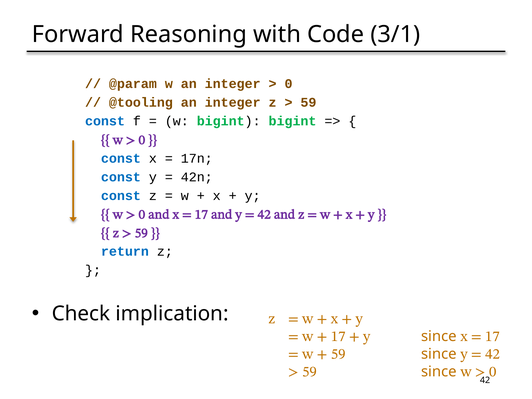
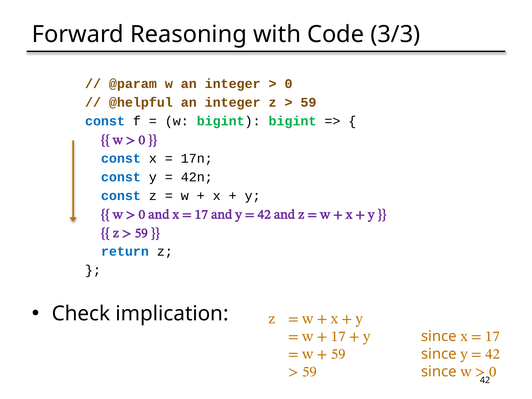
3/1: 3/1 -> 3/3 (395, 34)
@tooling: @tooling -> @helpful (141, 103)
